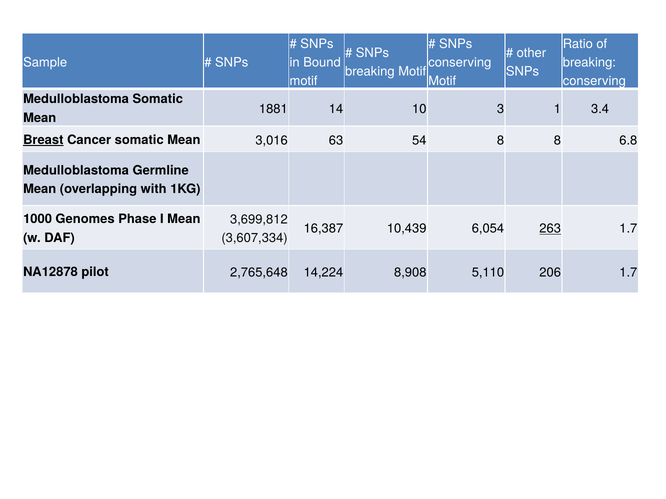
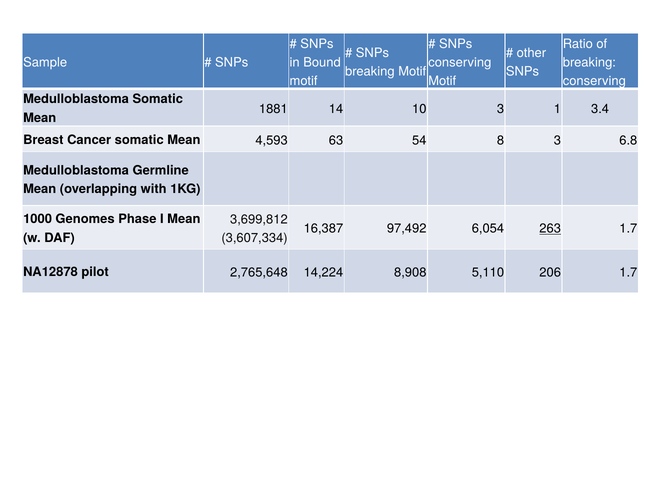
Breast underline: present -> none (43, 140)
3,016: 3,016 -> 4,593 (272, 140)
8 8: 8 -> 3 (557, 140)
10,439: 10,439 -> 97,492 (407, 229)
